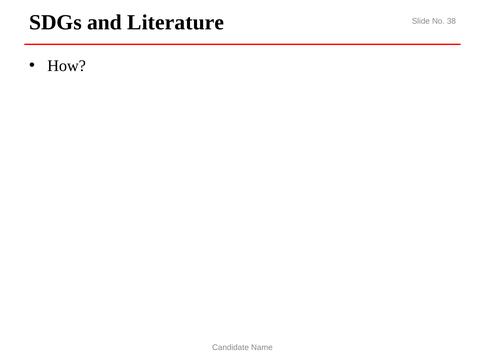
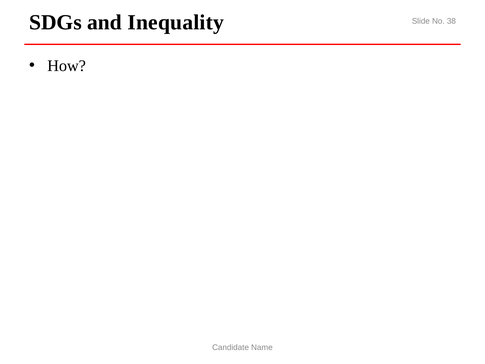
Literature: Literature -> Inequality (176, 23)
